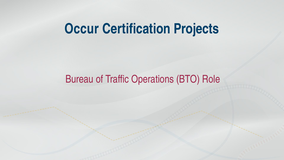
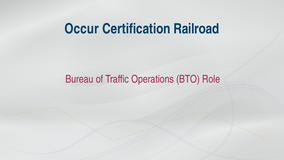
Projects: Projects -> Railroad (196, 29)
